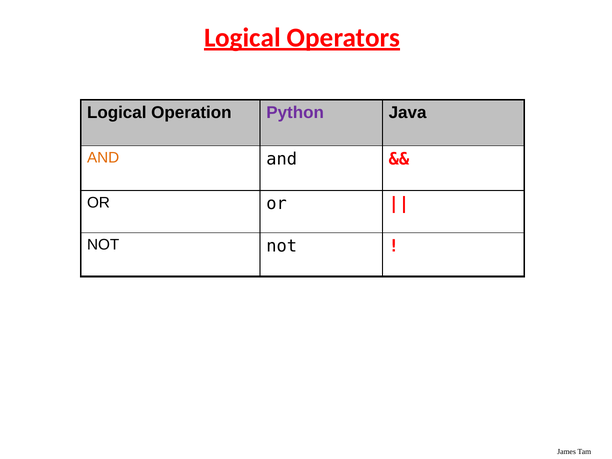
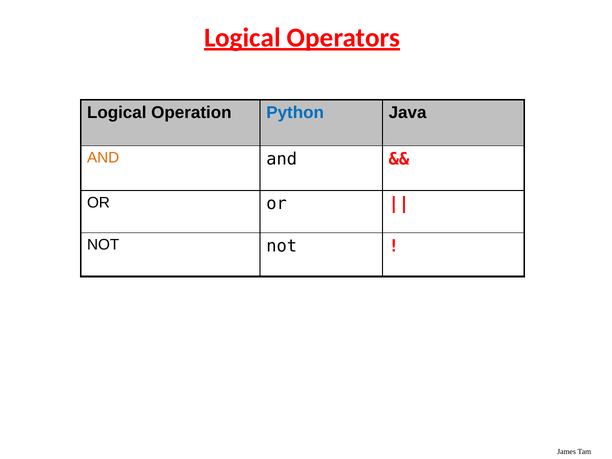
Python colour: purple -> blue (295, 113)
